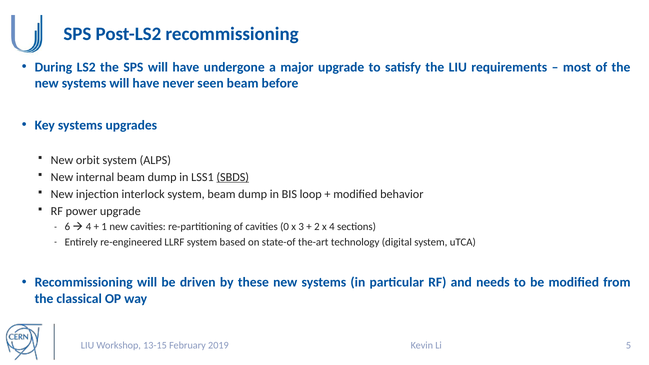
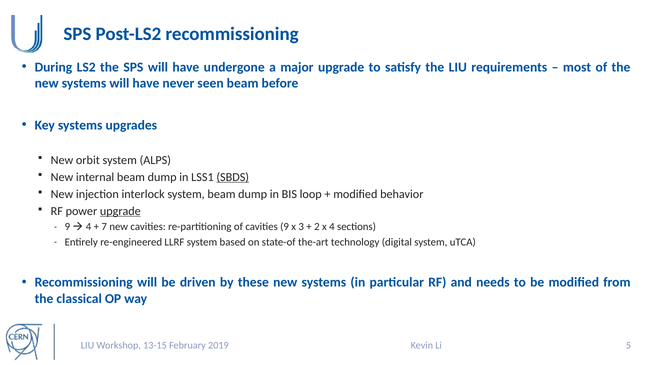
upgrade underline: none -> present (120, 211)
6: 6 -> 9 (67, 227)
1: 1 -> 7 (104, 227)
cavities 0: 0 -> 9 (285, 227)
